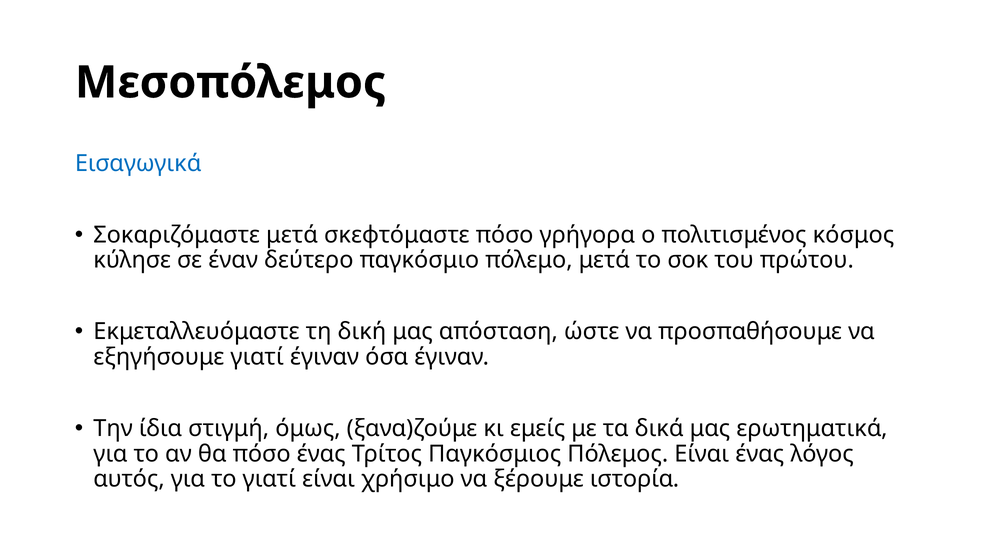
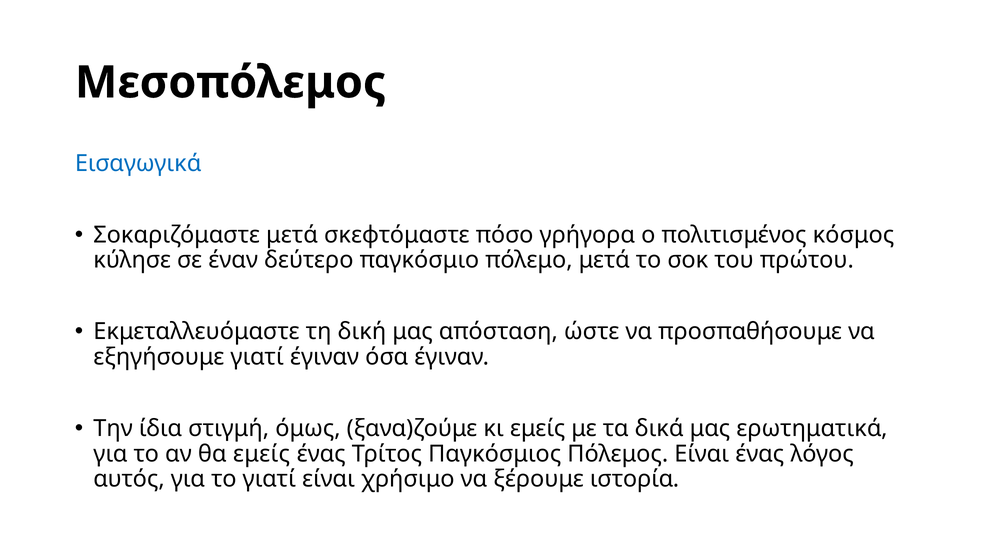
θα πόσο: πόσο -> εμείς (262, 454)
